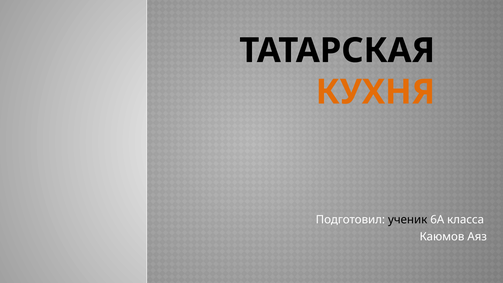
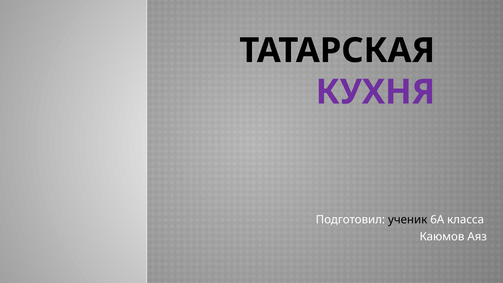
КУХНЯ colour: orange -> purple (375, 92)
